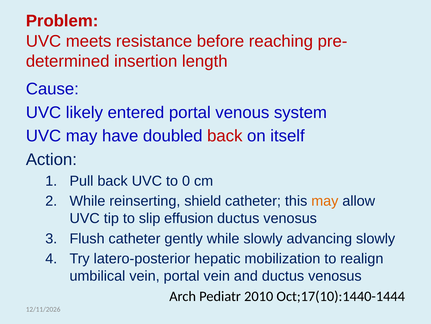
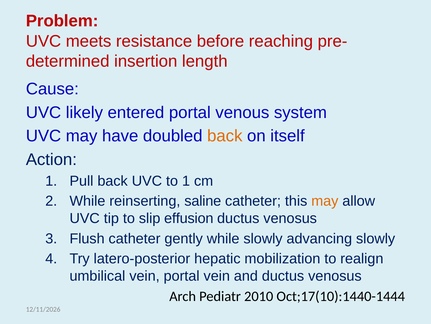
back colour: red -> orange (225, 136)
to 0: 0 -> 1 (186, 181)
shield: shield -> saline (203, 201)
